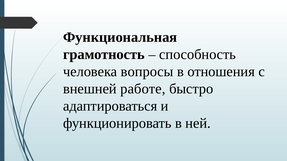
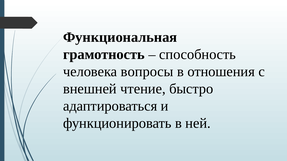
работе: работе -> чтение (143, 89)
